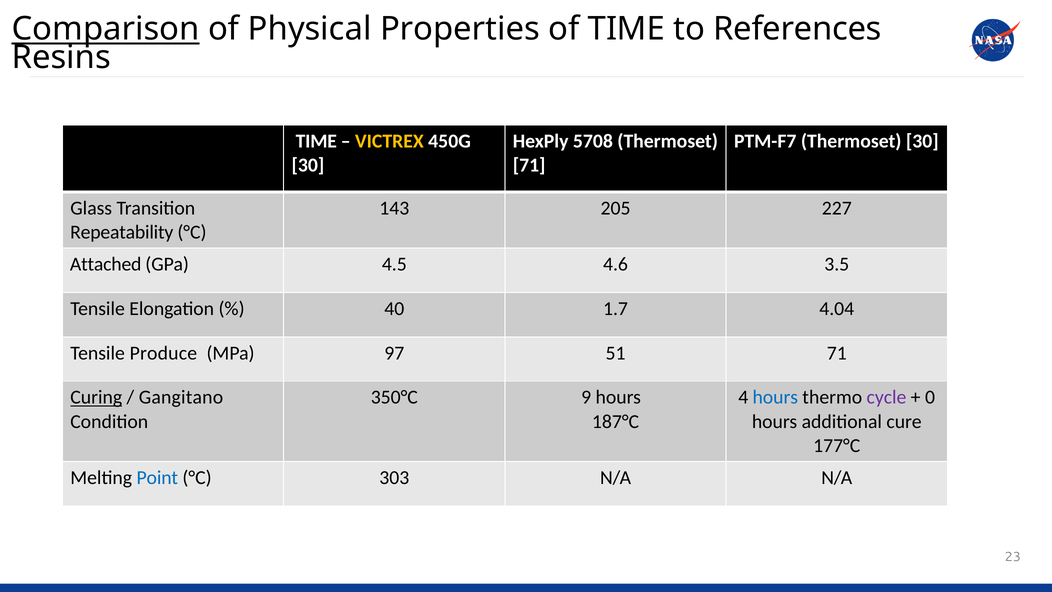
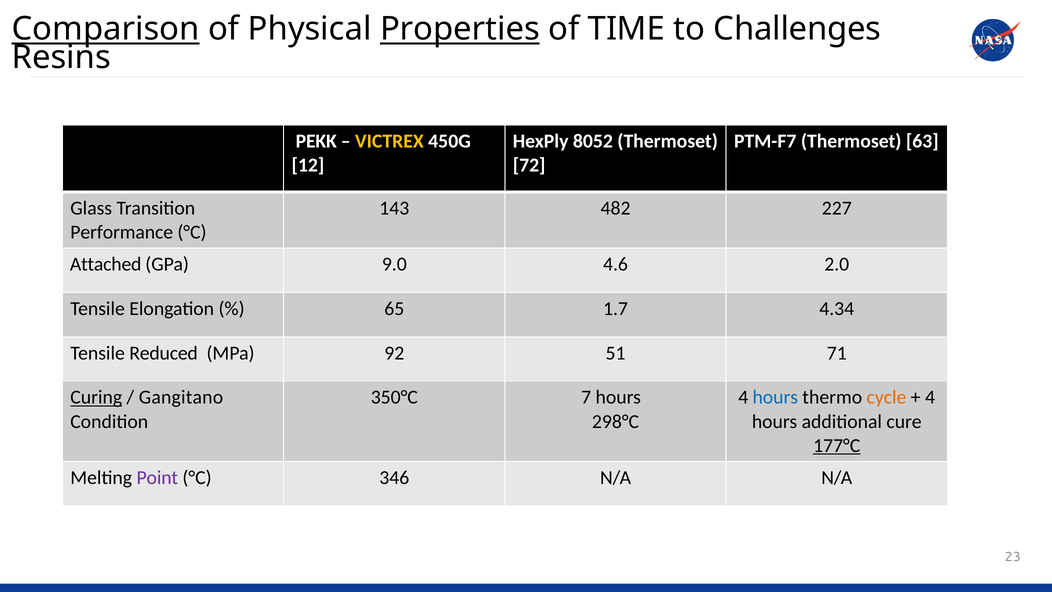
Properties underline: none -> present (460, 29)
References: References -> Challenges (797, 29)
TIME: TIME -> PEKK (316, 141)
5708: 5708 -> 8052 (593, 141)
Thermoset 30: 30 -> 63 (922, 141)
30: 30 -> 12 (308, 165)
71: 71 -> 72 (529, 165)
205: 205 -> 482 (616, 208)
Repeatability: Repeatability -> Performance (122, 232)
4.5: 4.5 -> 9.0 (394, 264)
3.5: 3.5 -> 2.0 (837, 264)
40: 40 -> 65 (394, 308)
4.04: 4.04 -> 4.34 (837, 308)
Produce: Produce -> Reduced (164, 353)
97: 97 -> 92 (394, 353)
9: 9 -> 7 (586, 397)
cycle colour: purple -> orange (886, 397)
0: 0 -> 4 (930, 397)
187°C: 187°C -> 298°C (616, 421)
177°C underline: none -> present (837, 445)
Point colour: blue -> purple (157, 477)
303: 303 -> 346 (394, 477)
